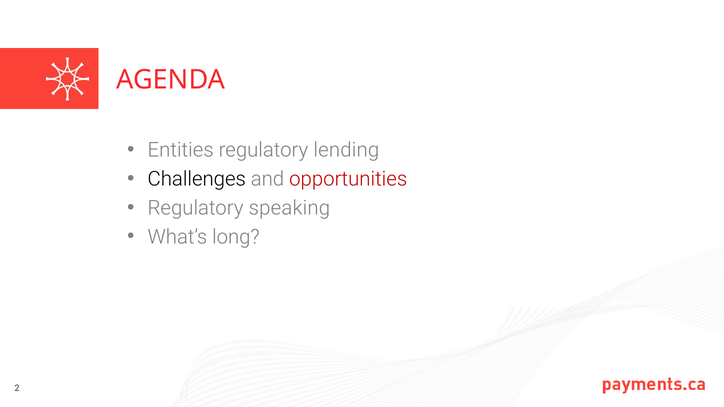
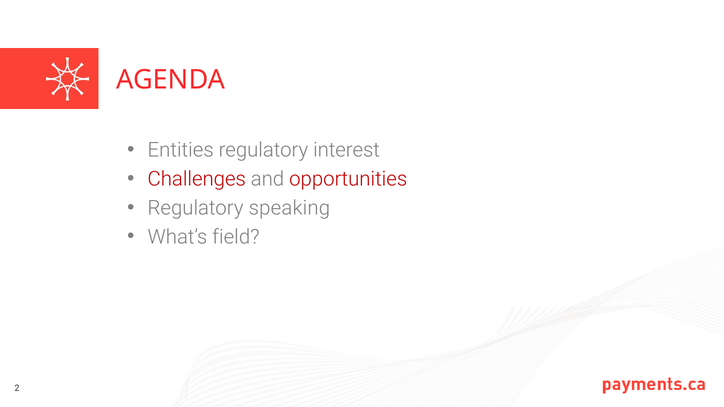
lending: lending -> interest (347, 150)
Challenges colour: black -> red (197, 179)
long: long -> field (236, 237)
